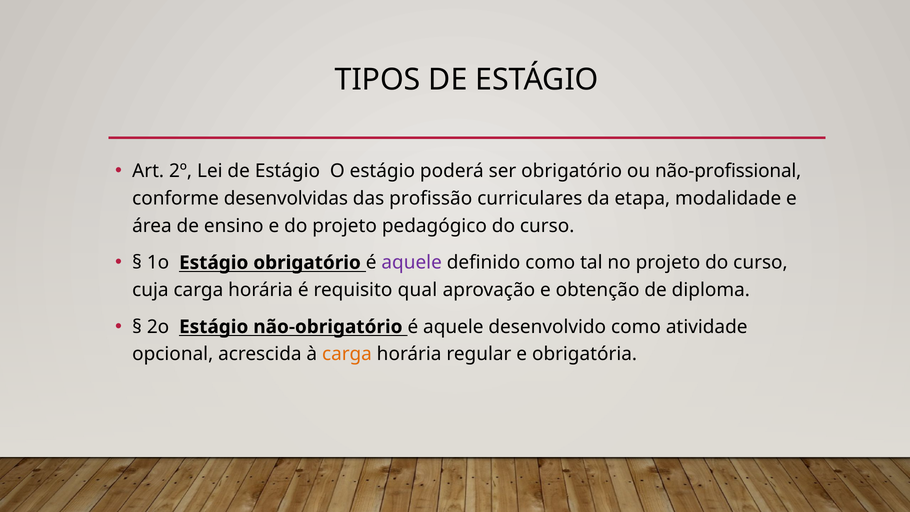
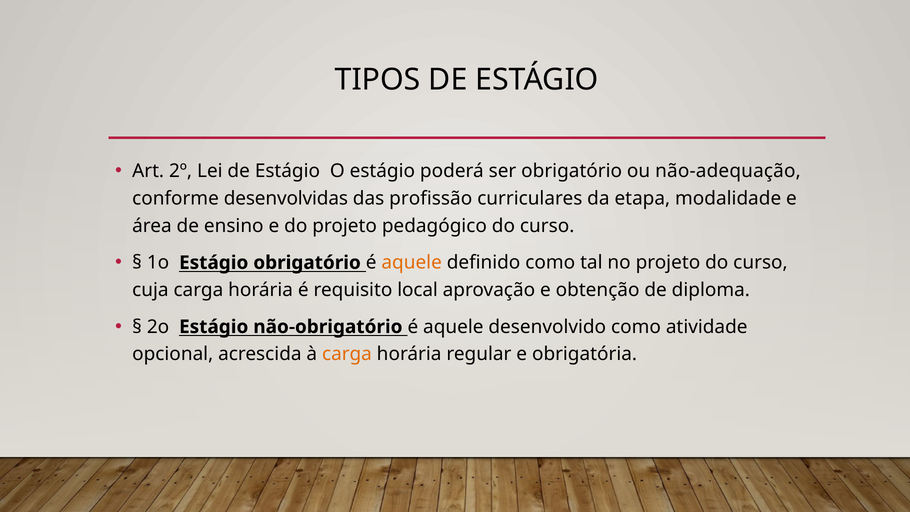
não-profissional: não-profissional -> não-adequação (728, 171)
aquele colour: purple -> orange (412, 263)
qual: qual -> local (418, 290)
